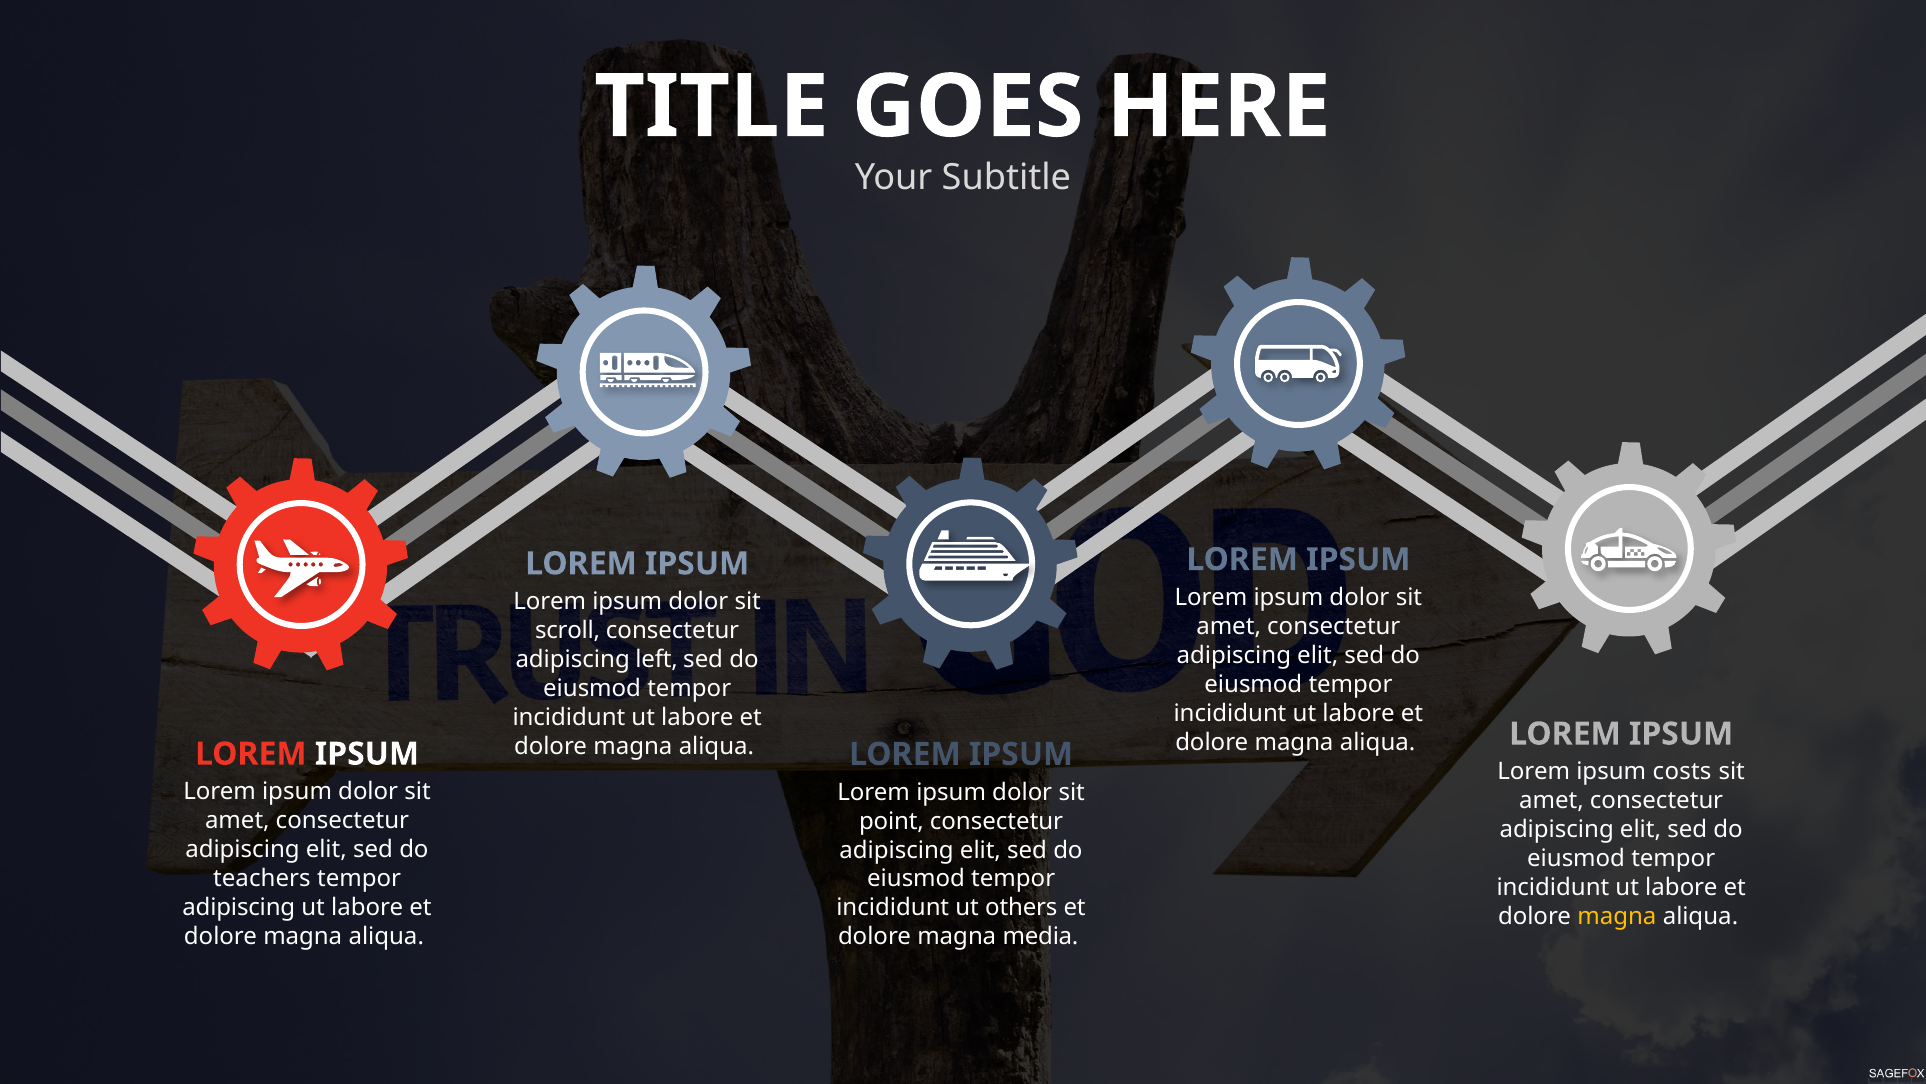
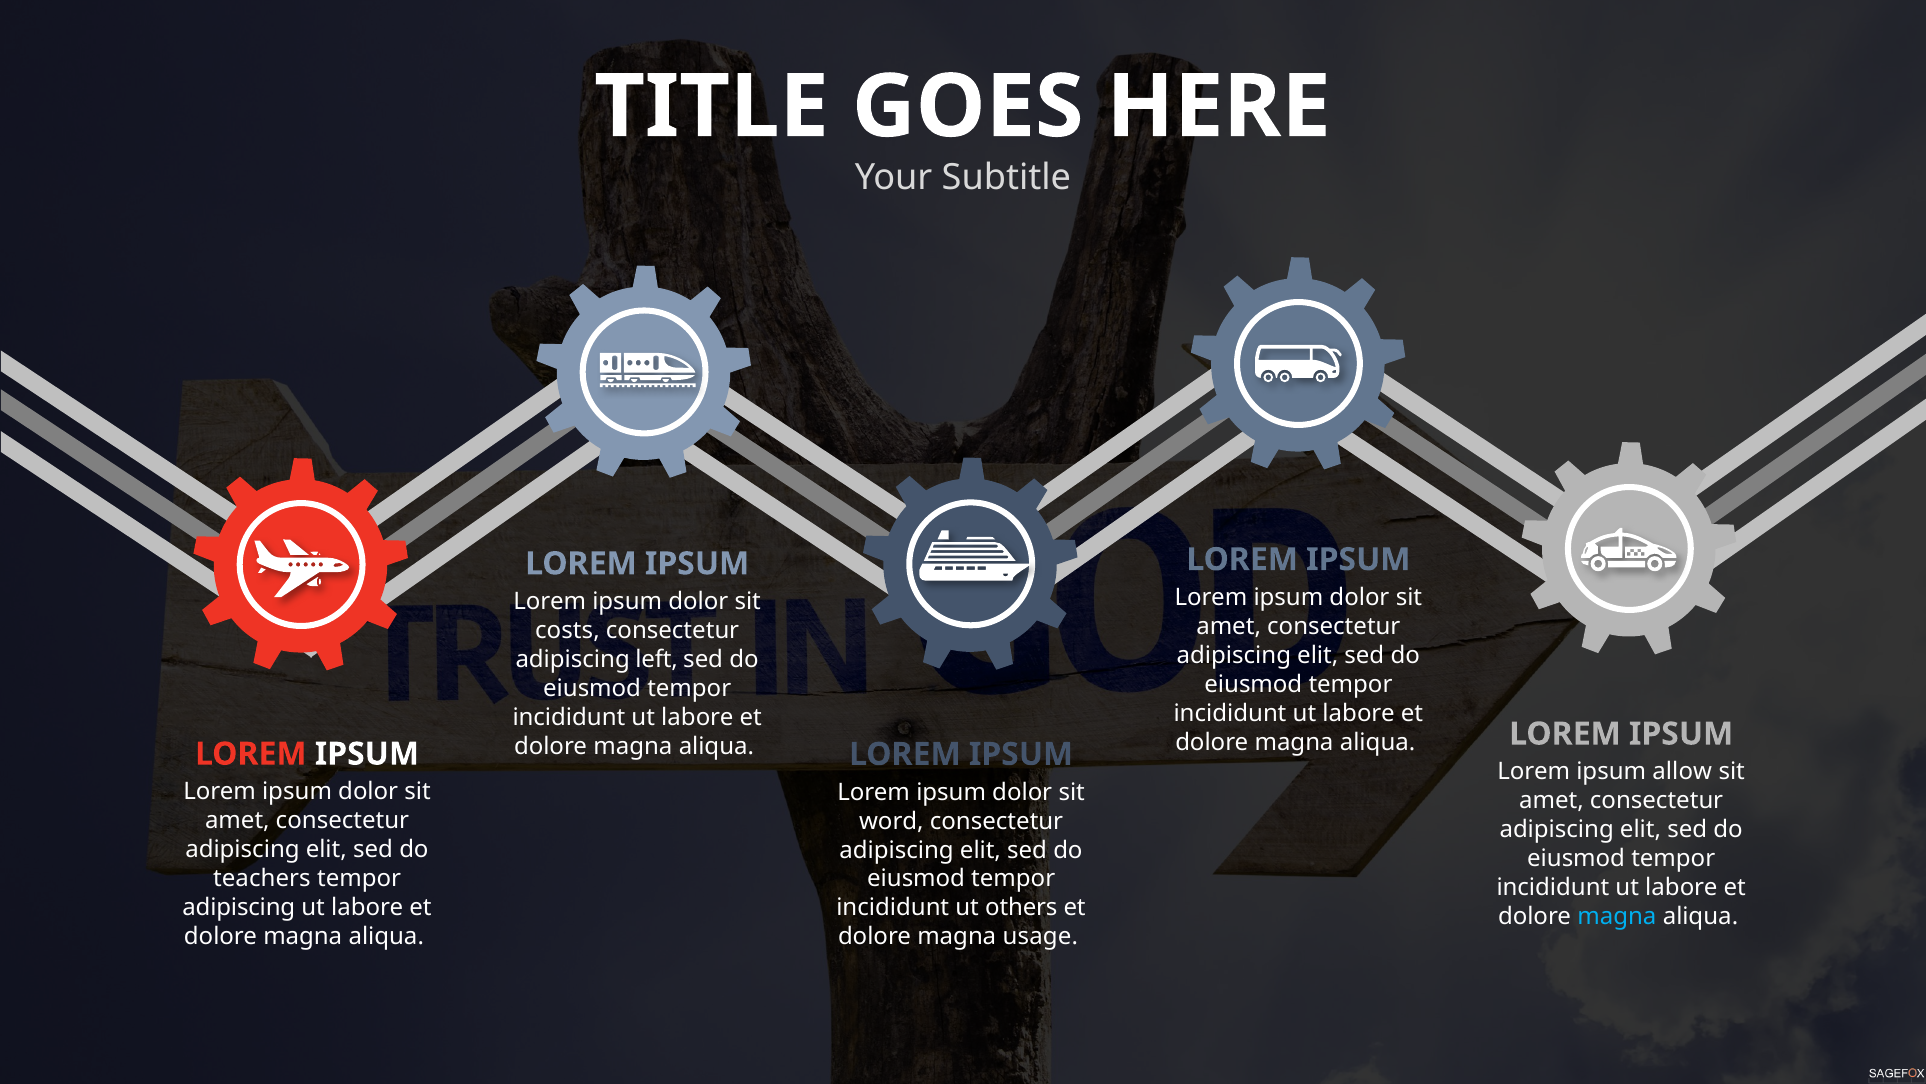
scroll: scroll -> costs (567, 630)
costs: costs -> allow (1682, 771)
point: point -> word (891, 821)
magna colour: yellow -> light blue (1617, 916)
media: media -> usage (1040, 936)
